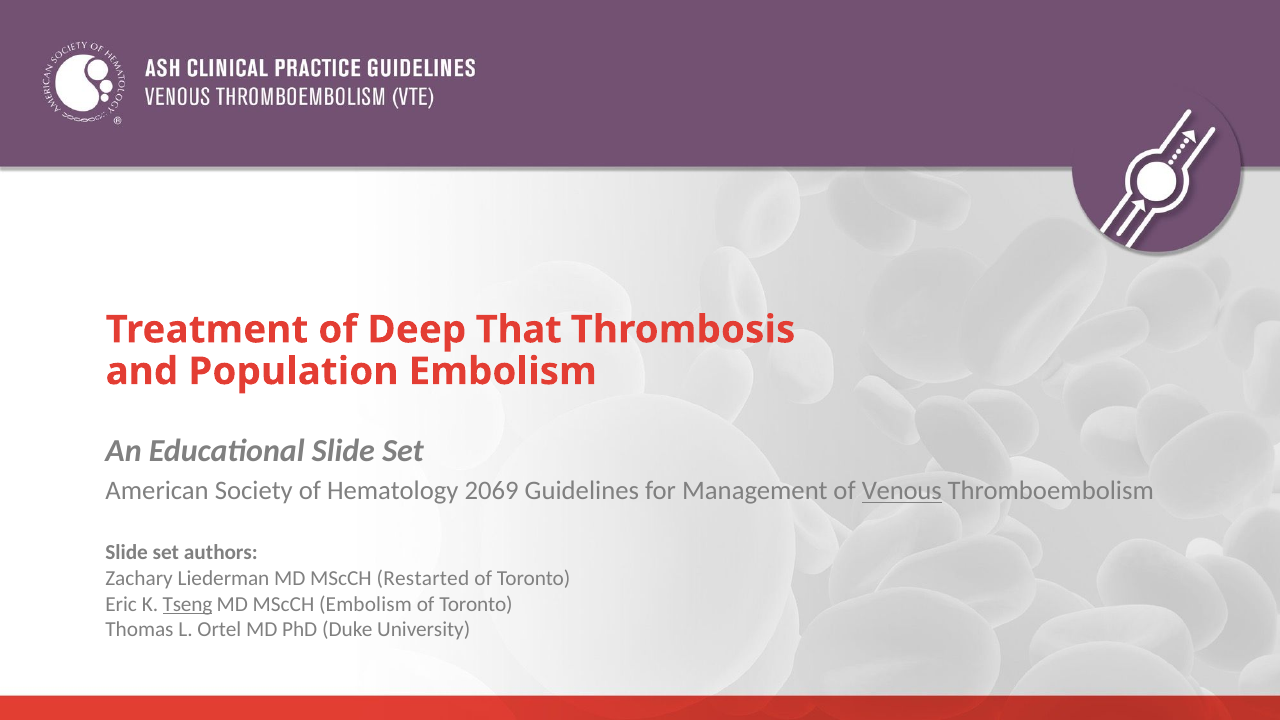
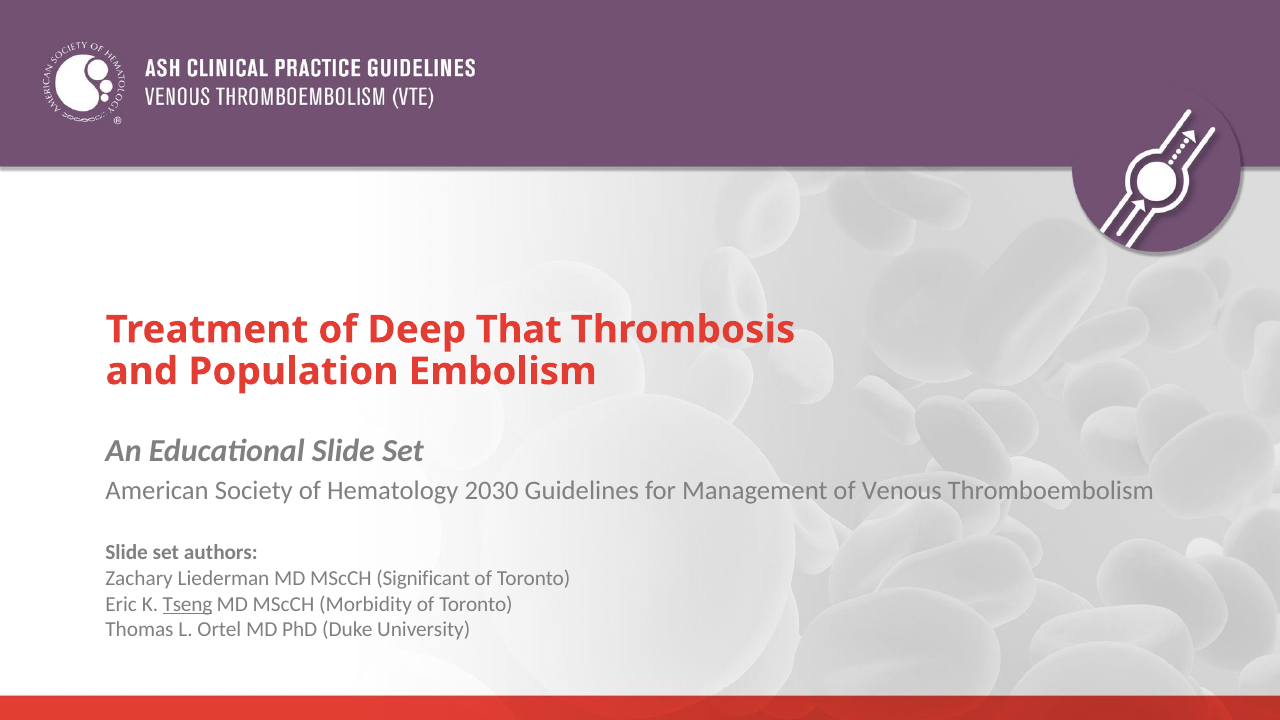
2069: 2069 -> 2030 (492, 491)
Venous underline: present -> none (902, 491)
Restarted: Restarted -> Significant (423, 578)
MScCH Embolism: Embolism -> Morbidity (366, 604)
